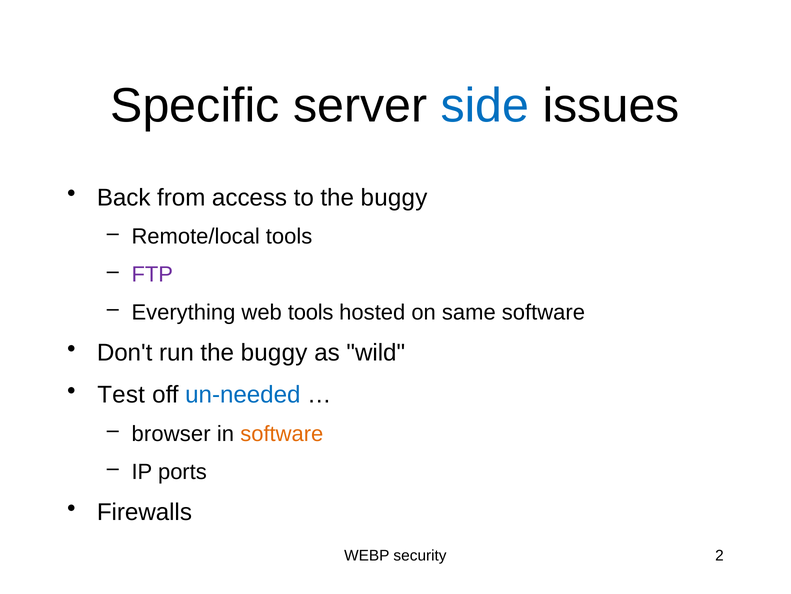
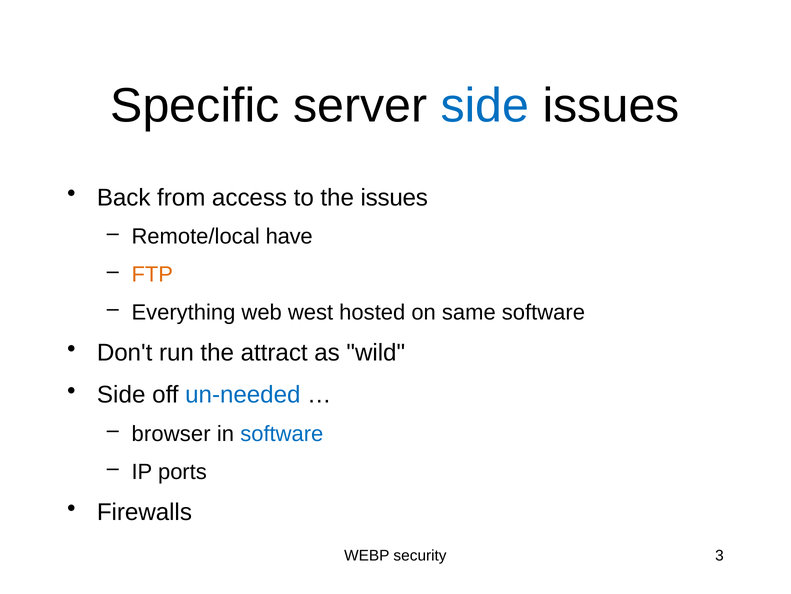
to the buggy: buggy -> issues (394, 197)
Remote/local tools: tools -> have (289, 236)
FTP colour: purple -> orange (152, 274)
web tools: tools -> west (311, 312)
run the buggy: buggy -> attract (274, 353)
Test: Test -> Side (121, 394)
software colour: orange -> blue (282, 433)
2: 2 -> 3 (719, 555)
